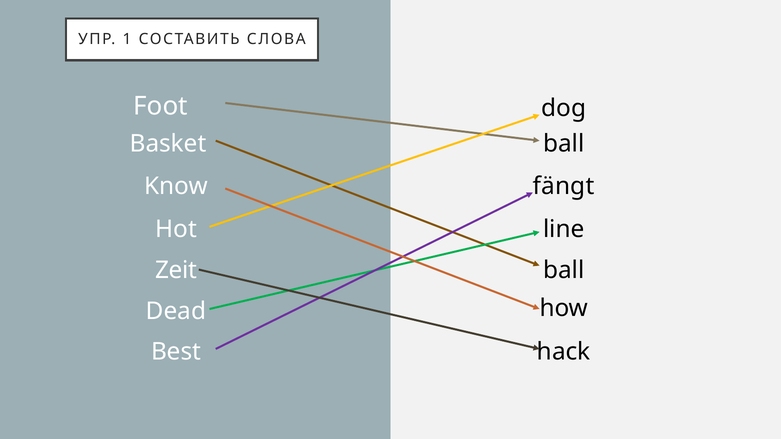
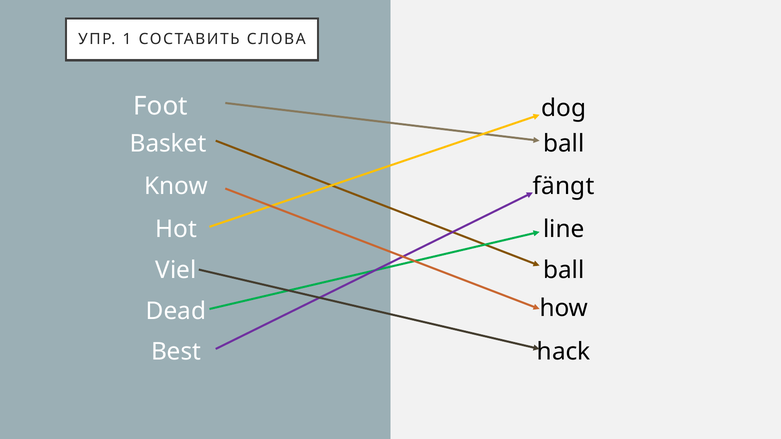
Zeit: Zeit -> Viel (176, 270)
